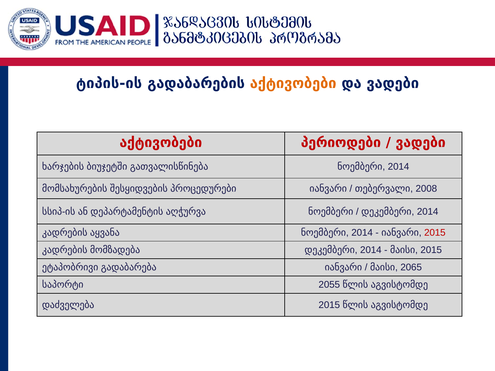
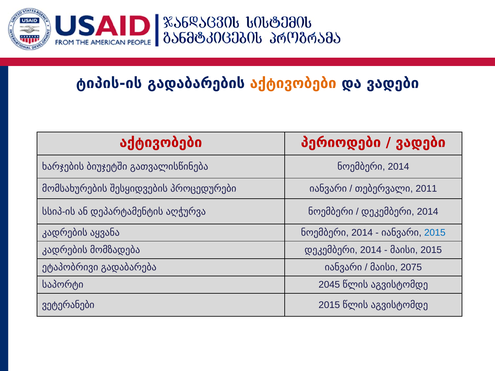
2008: 2008 -> 2011 (426, 189)
2015 colour: red -> blue (435, 233)
2065: 2065 -> 2075 (411, 268)
2055: 2055 -> 2045 (329, 285)
დაძველება: დაძველება -> ვეტერანები (68, 305)
